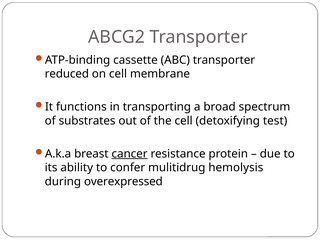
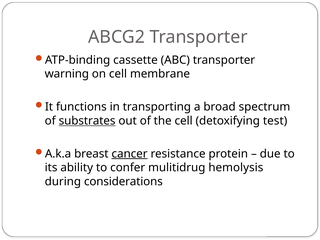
reduced: reduced -> warning (67, 74)
substrates underline: none -> present (87, 121)
overexpressed: overexpressed -> considerations (123, 182)
